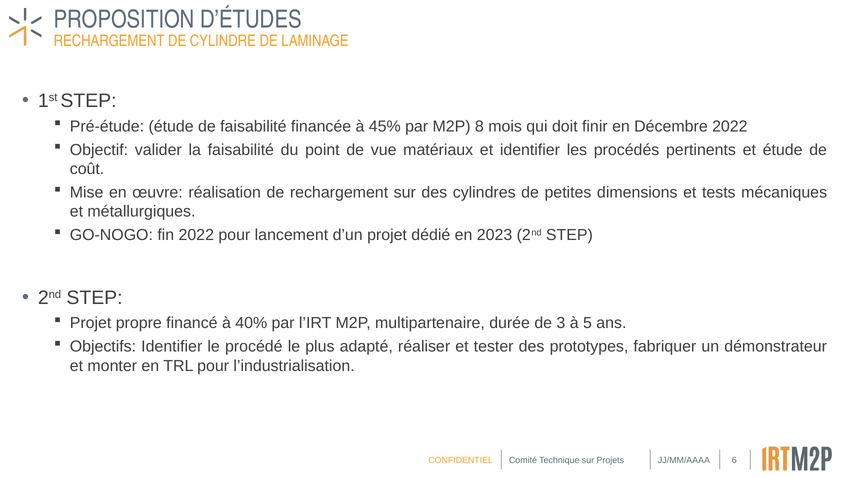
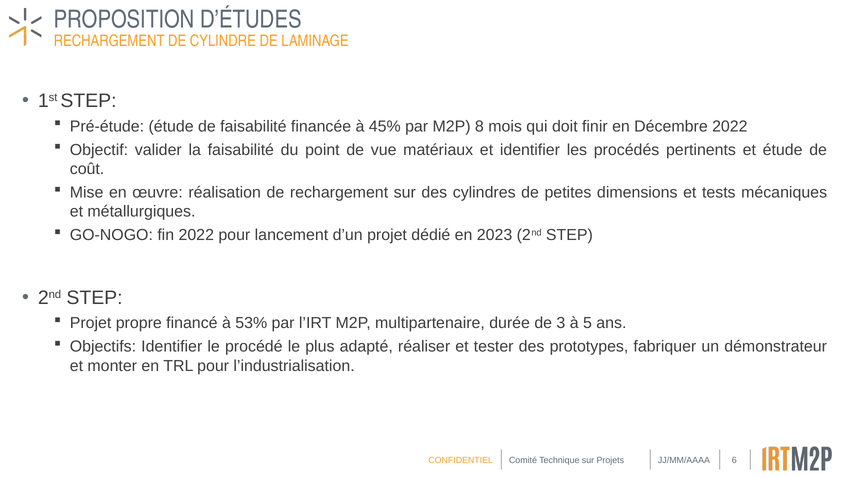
40%: 40% -> 53% (251, 323)
